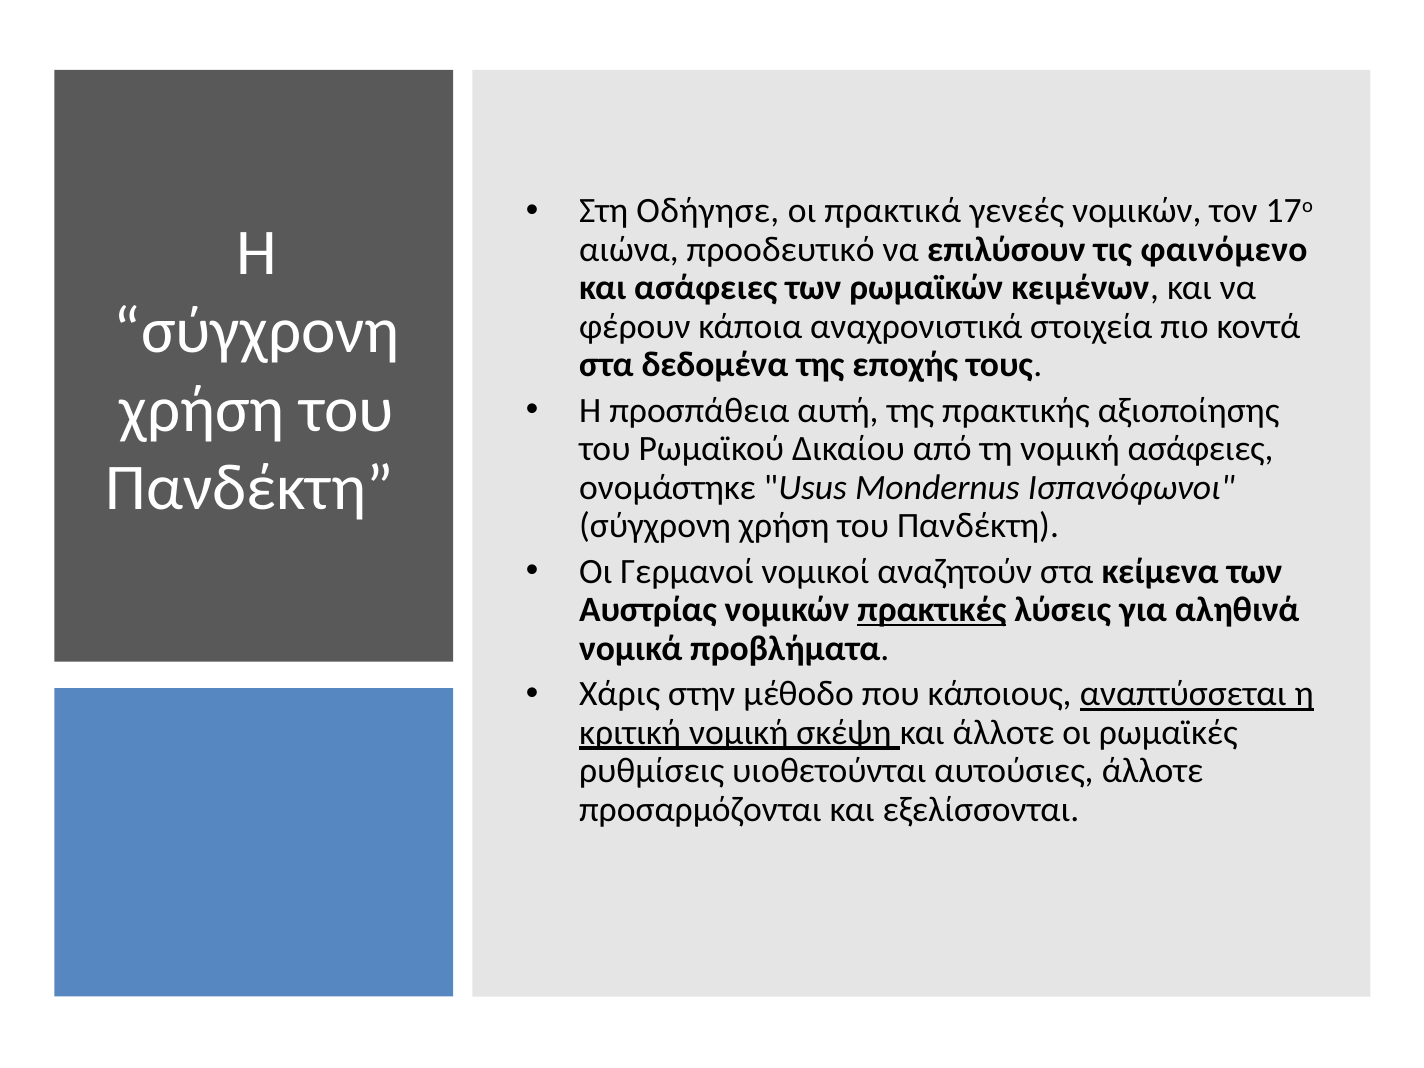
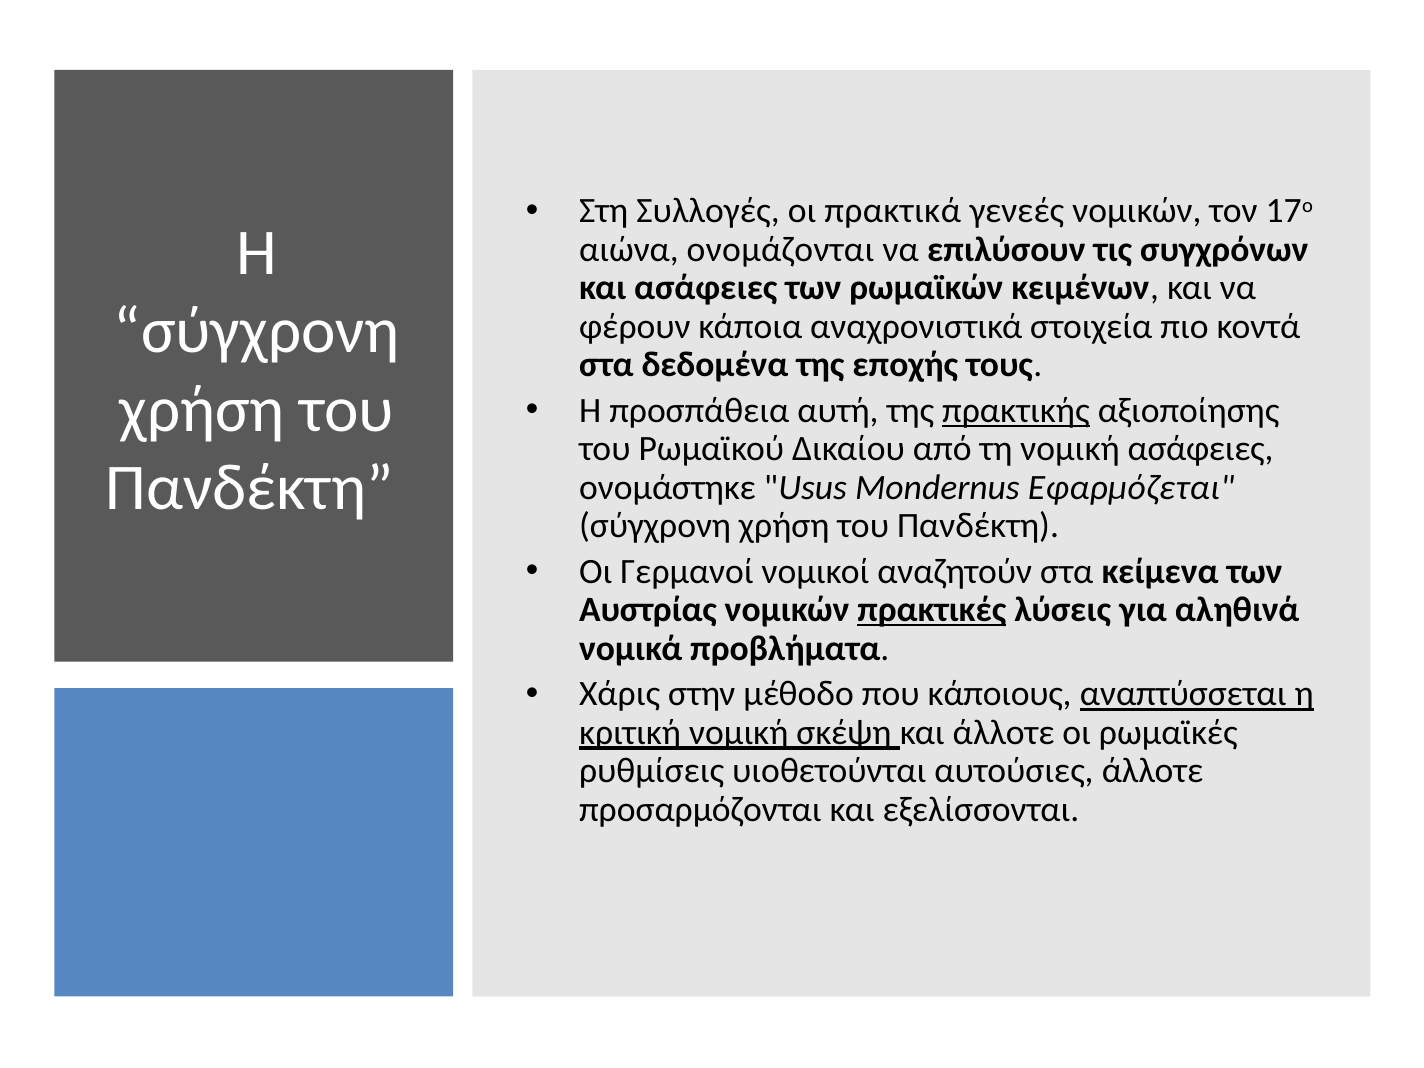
Οδήγησε: Οδήγησε -> Συλλογές (708, 211)
προοδευτικό: προοδευτικό -> ονομάζονται (781, 250)
φαινόμενο: φαινόμενο -> συγχρόνων (1224, 250)
πρακτικής underline: none -> present (1016, 411)
Ισπανόφωνοι: Ισπανόφωνοι -> Εφαρμόζεται (1131, 487)
